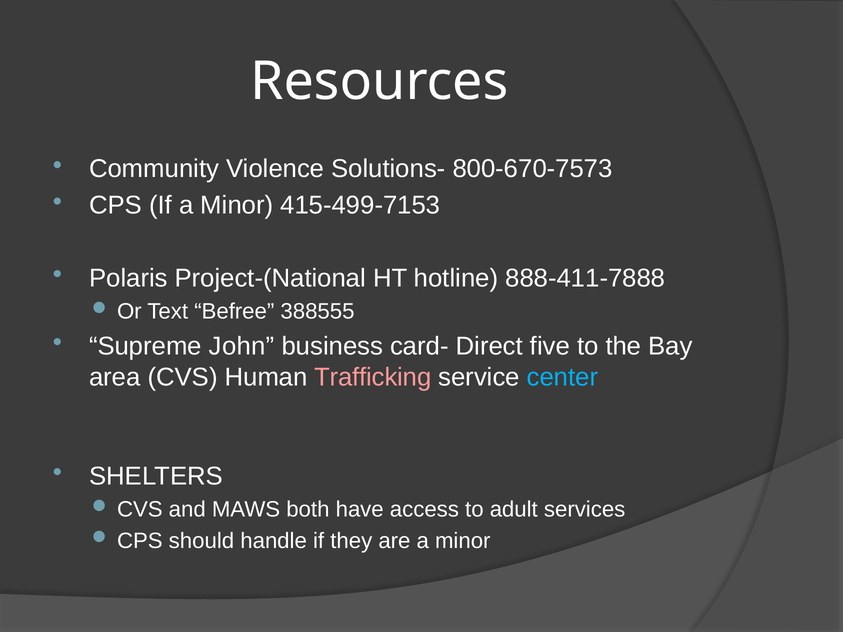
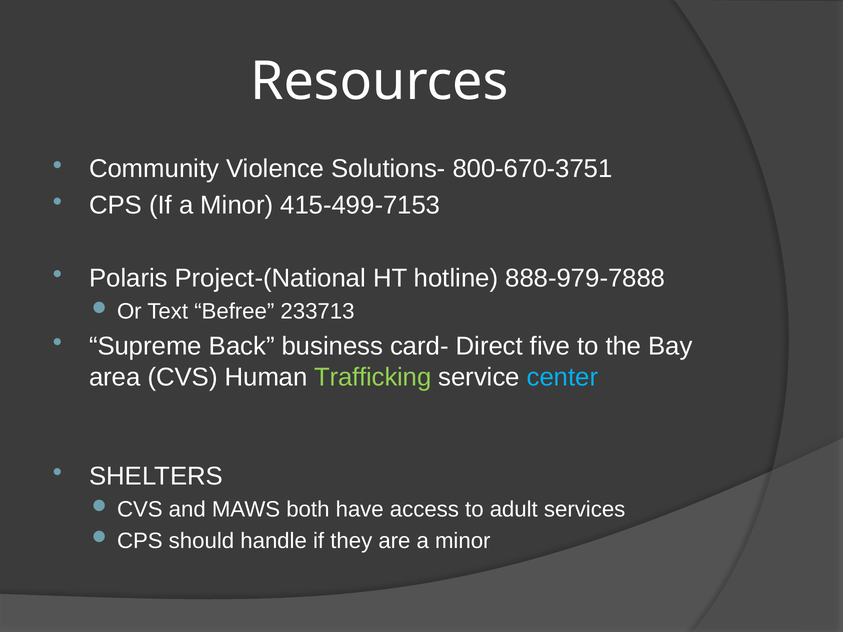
800-670-7573: 800-670-7573 -> 800-670-3751 (533, 169)
888-411-7888: 888-411-7888 -> 888-979-7888 (585, 278)
388555: 388555 -> 233713 (317, 312)
John: John -> Back (242, 346)
Trafficking colour: pink -> light green (373, 377)
